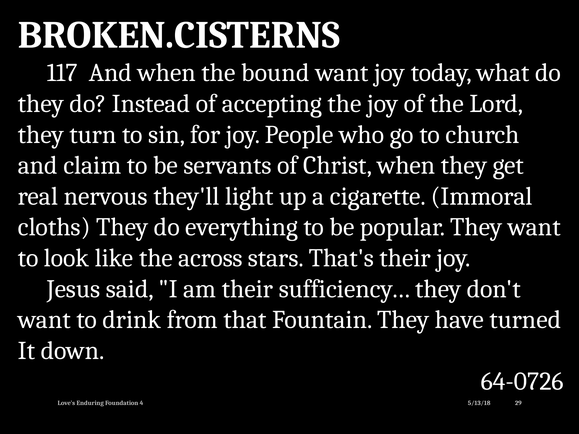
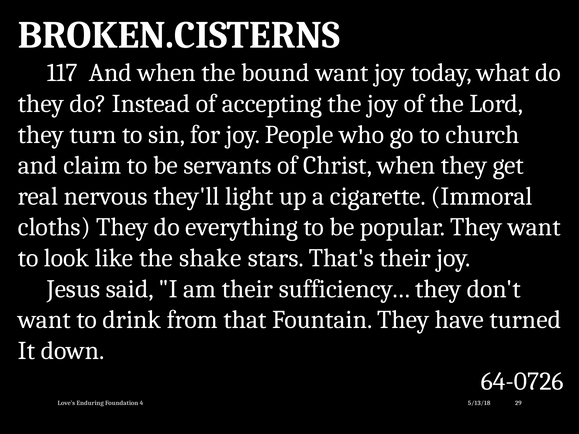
across: across -> shake (210, 258)
